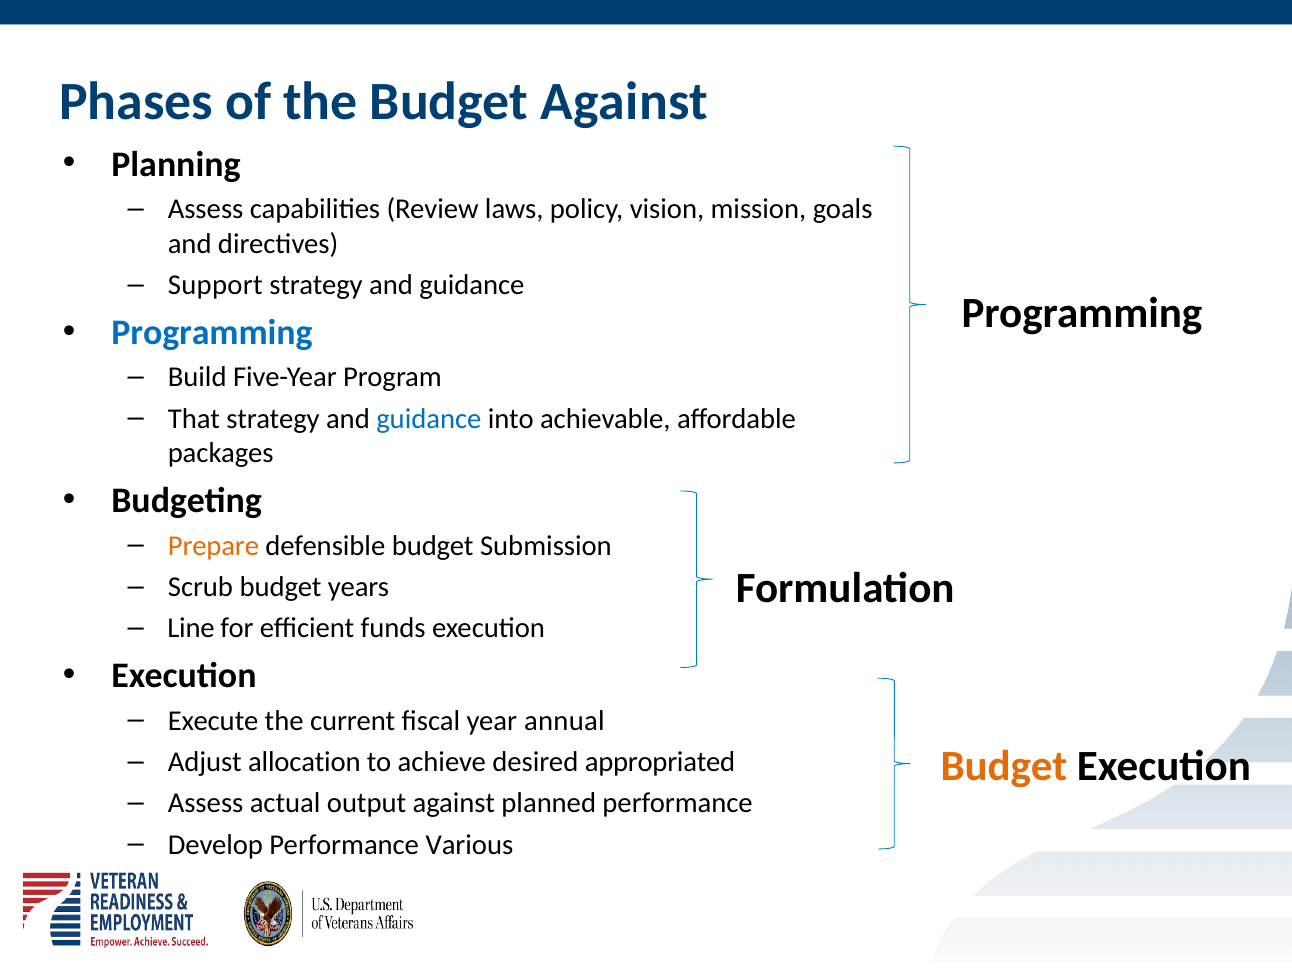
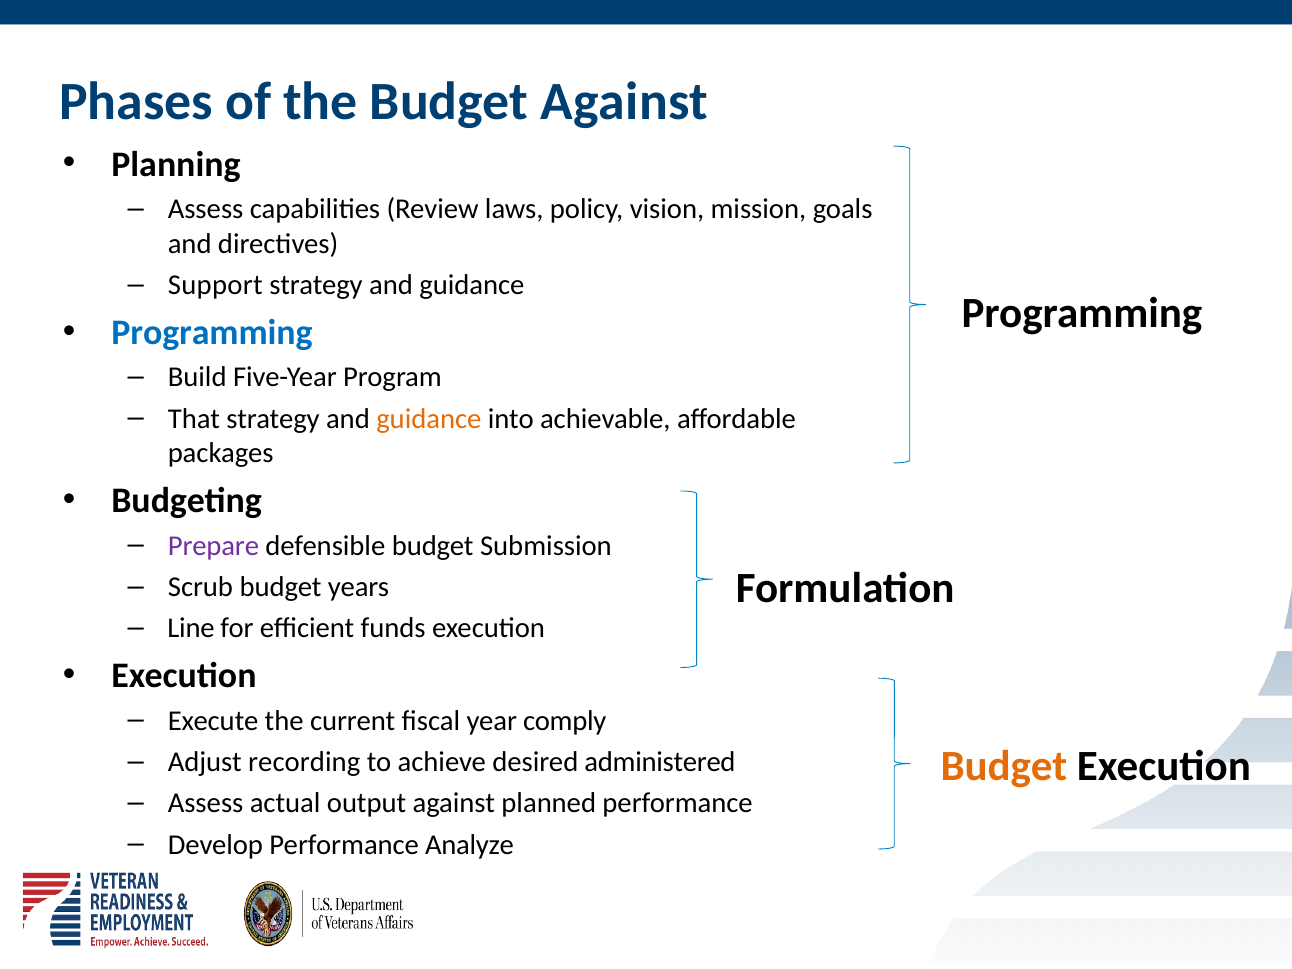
guidance colour: blue -> orange (429, 419)
Prepare colour: orange -> purple (213, 546)
annual: annual -> comply (565, 721)
allocation: allocation -> recording (304, 762)
appropriated: appropriated -> administered (660, 762)
Various: Various -> Analyze (470, 845)
